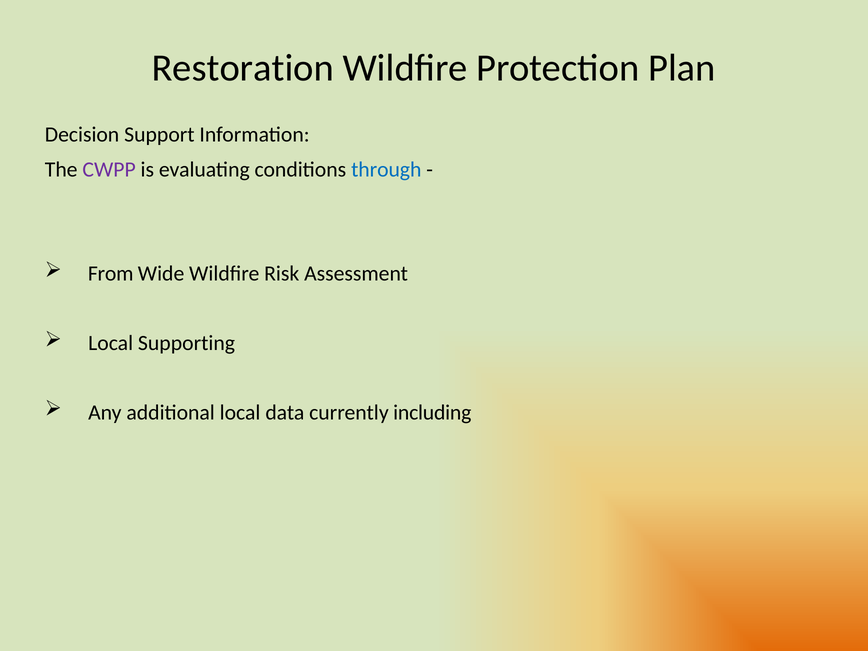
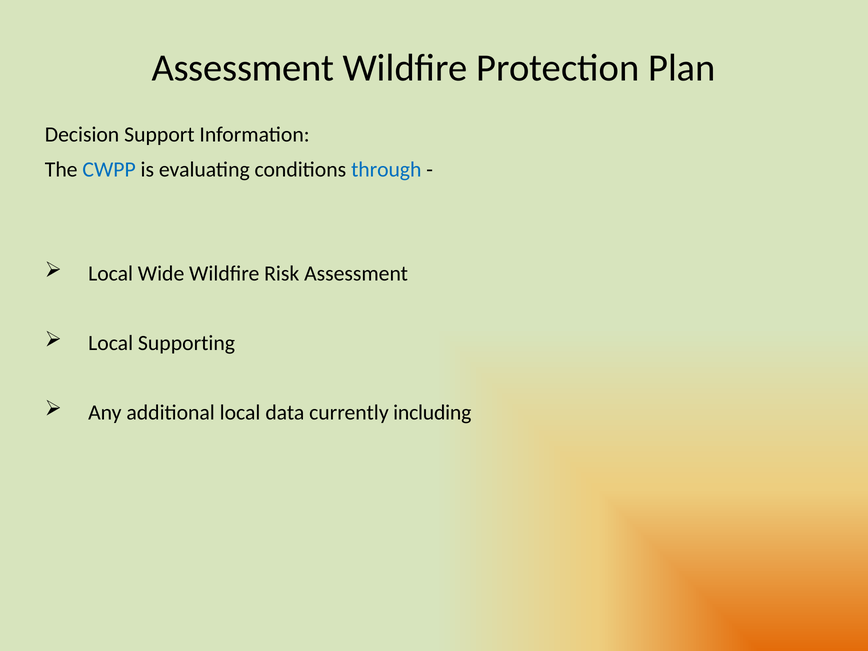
Restoration: Restoration -> Assessment (243, 68)
CWPP colour: purple -> blue (109, 169)
From: From -> Local (111, 274)
